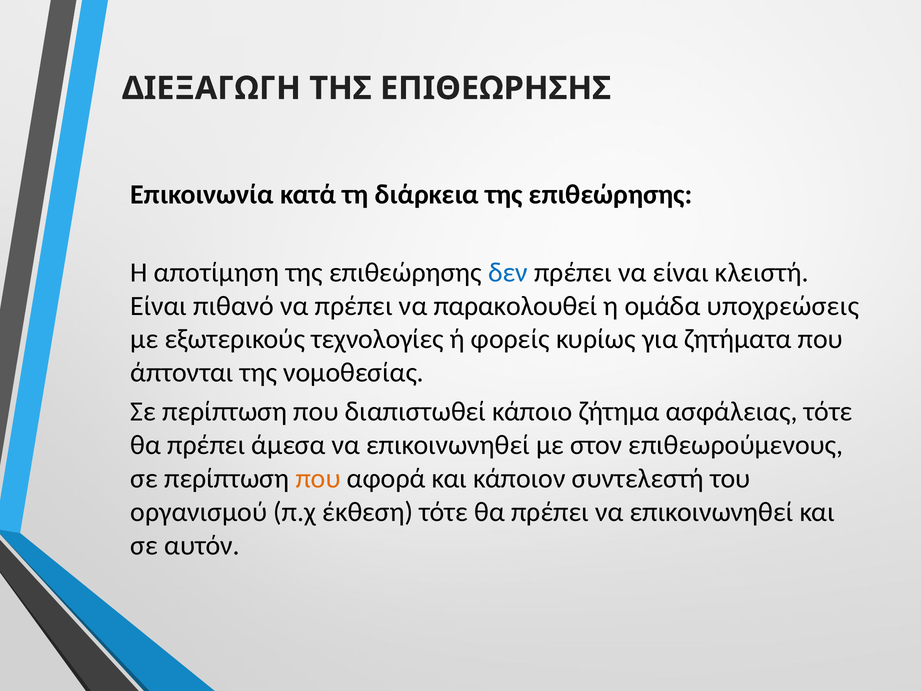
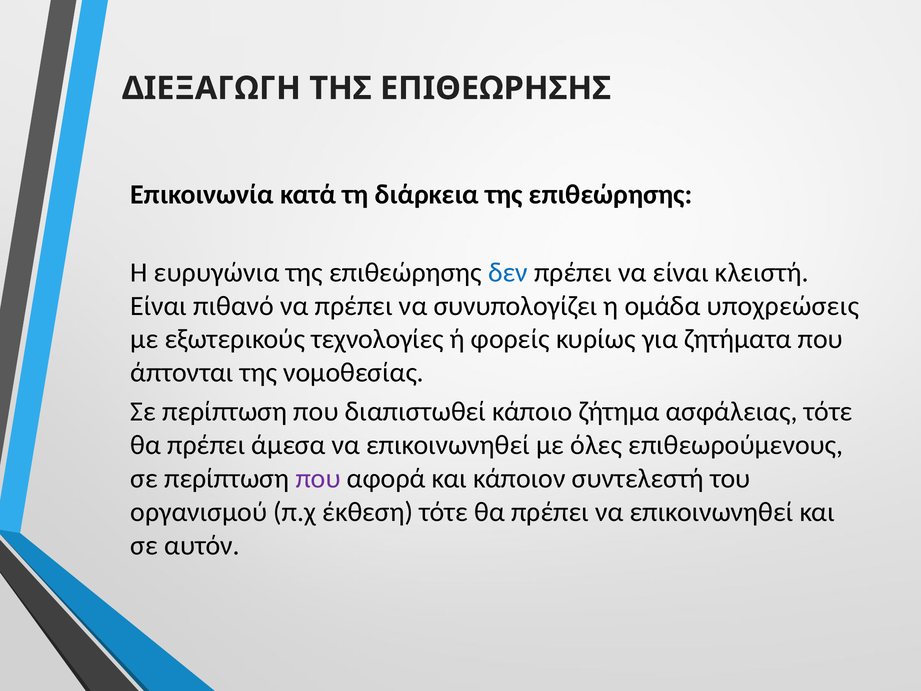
αποτίμηση: αποτίμηση -> ευρυγώνια (217, 272)
παρακολουθεί: παρακολουθεί -> συνυπολογίζει (515, 306)
στον: στον -> όλες (596, 445)
που colour: orange -> purple (318, 478)
